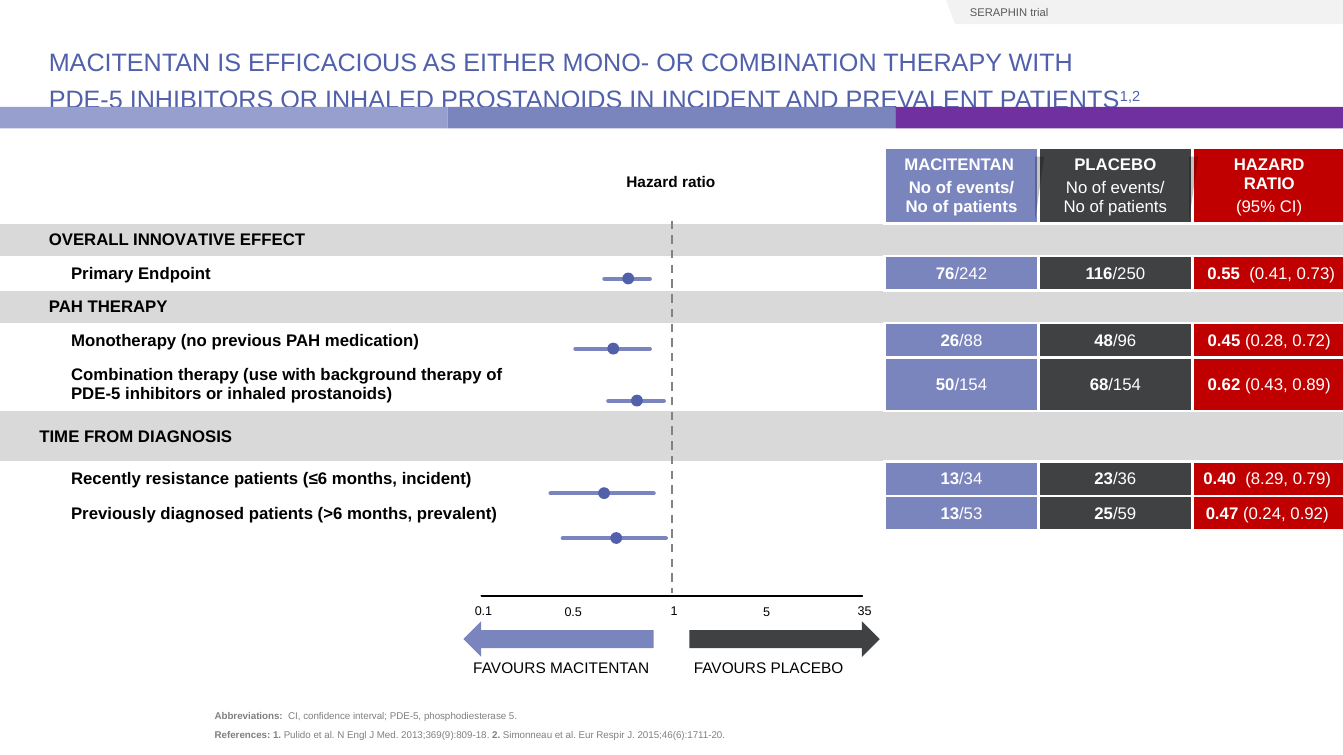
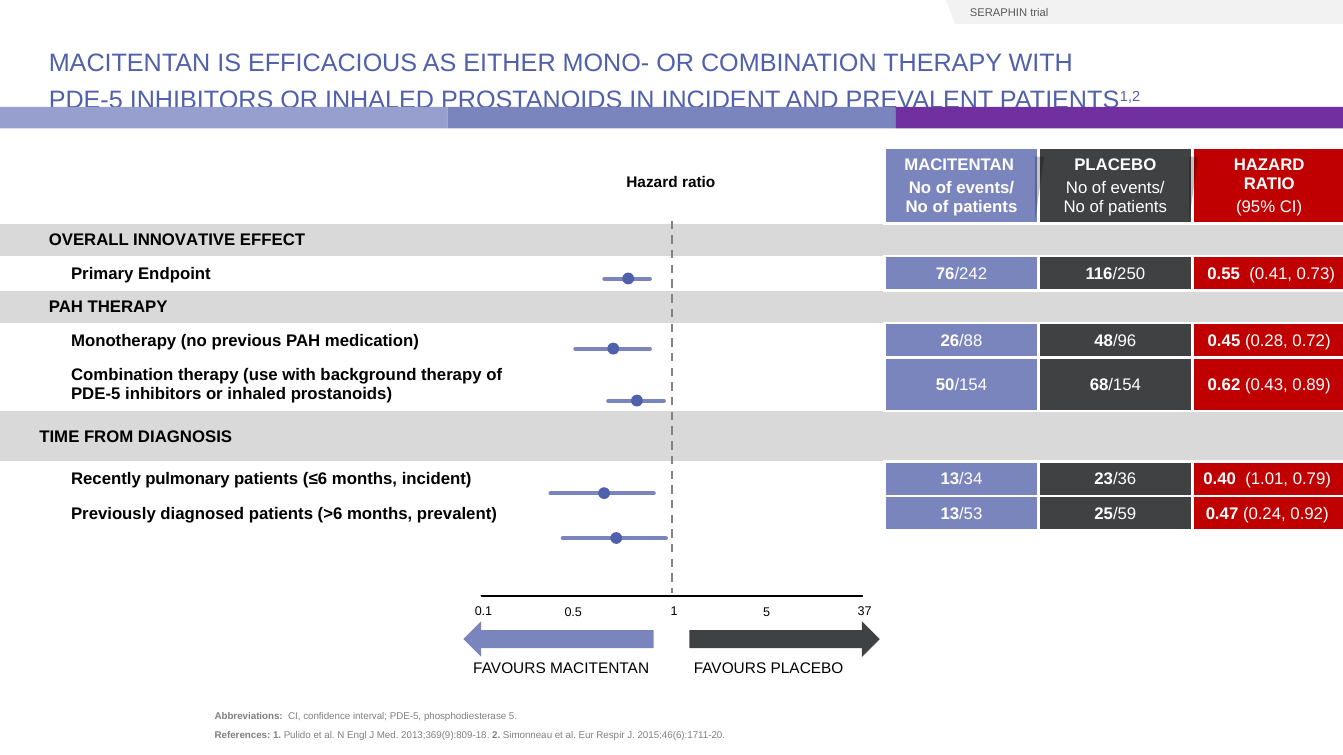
resistance: resistance -> pulmonary (188, 479)
8.29: 8.29 -> 1.01 (1267, 479)
35: 35 -> 37 (865, 612)
